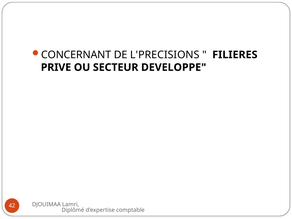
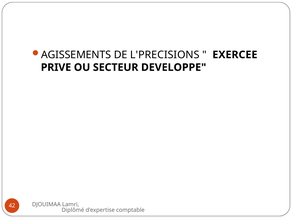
CONCERNANT: CONCERNANT -> AGISSEMENTS (76, 55)
FILIERES: FILIERES -> EXERCEE (235, 55)
